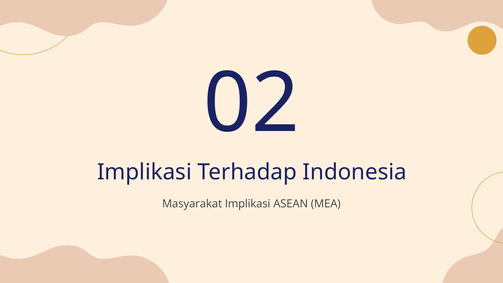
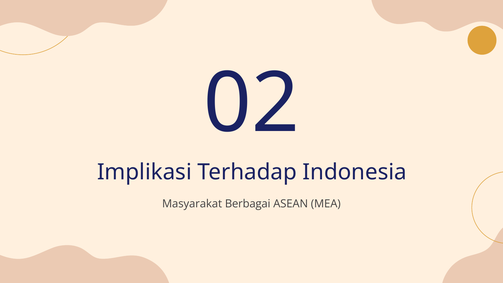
Masyarakat Implikasi: Implikasi -> Berbagai (248, 204)
